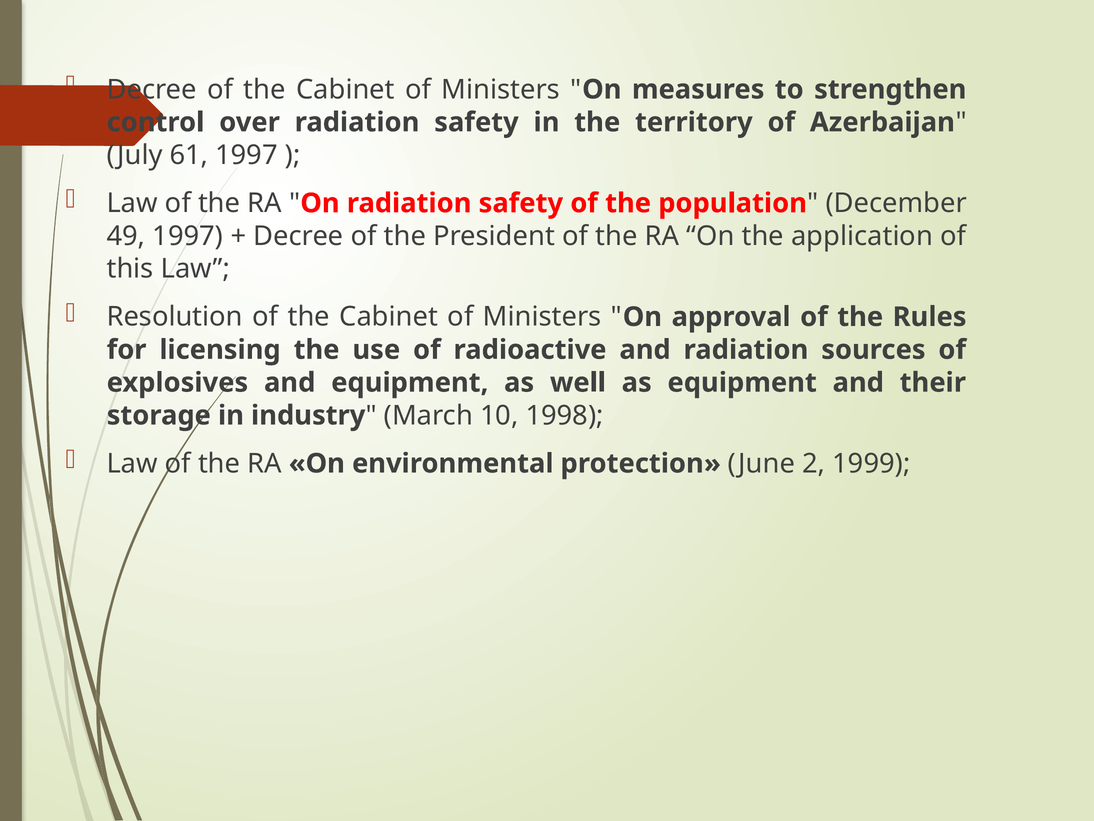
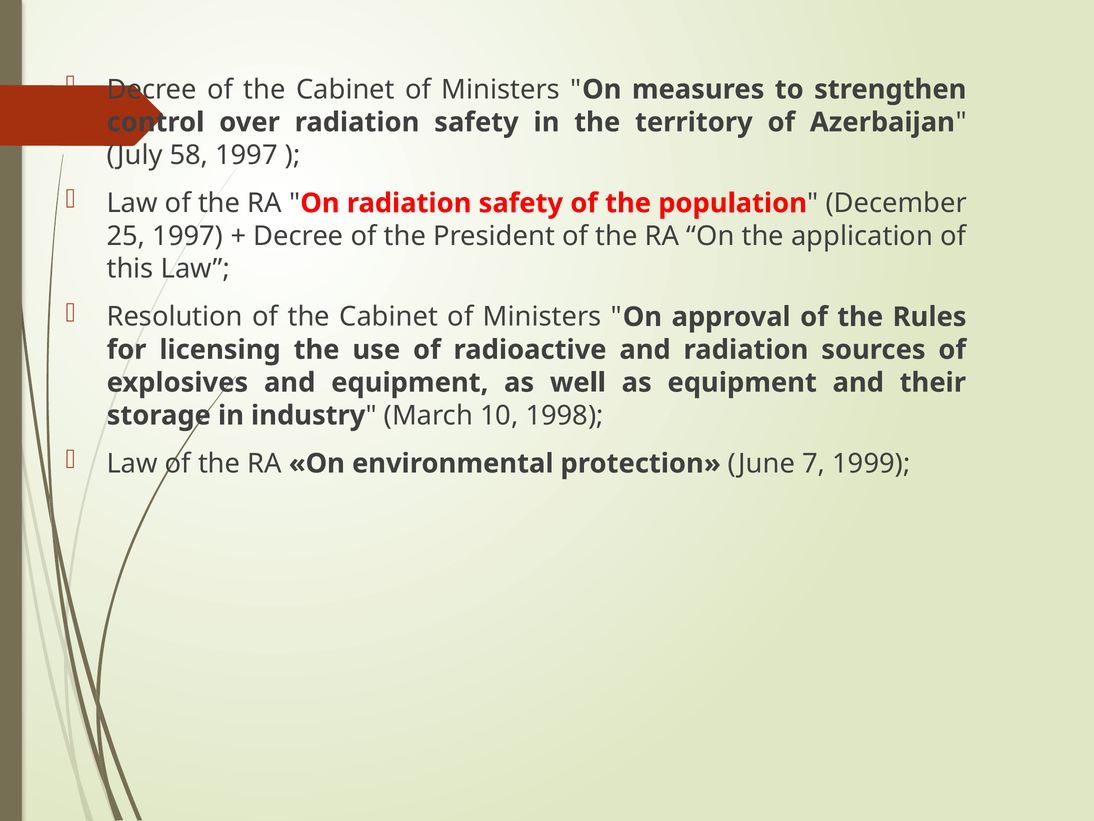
61: 61 -> 58 (189, 155)
49: 49 -> 25 (126, 236)
2: 2 -> 7 (814, 463)
